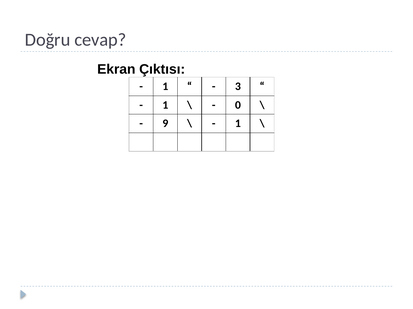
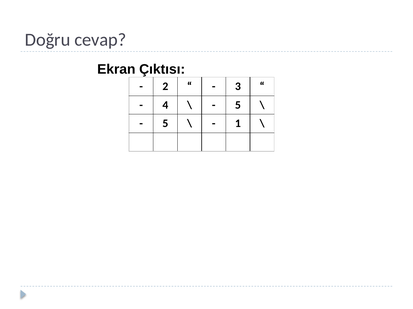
1: 1 -> 2 (165, 87)
1: 1 -> 4 (165, 105)
0: 0 -> 5 (238, 105)
9: 9 -> 5 (165, 124)
